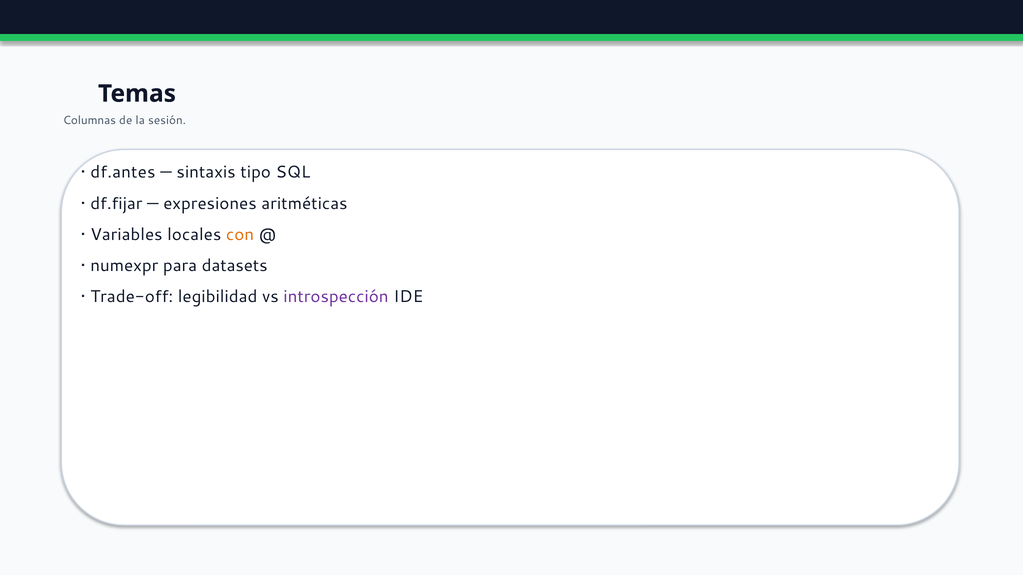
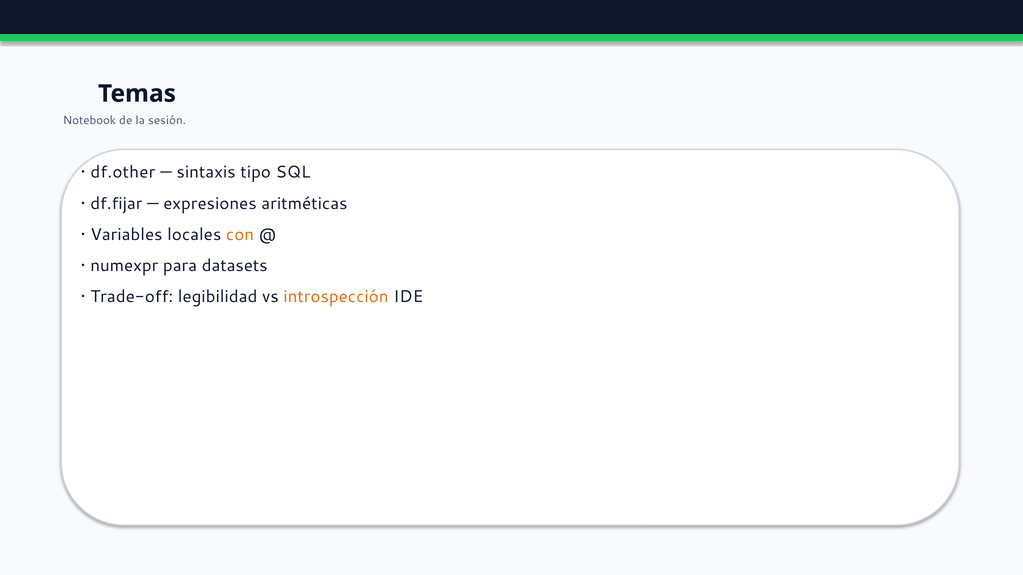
Columnas: Columnas -> Notebook (89, 121)
df.antes: df.antes -> df.other (123, 172)
introspección colour: purple -> orange (336, 297)
